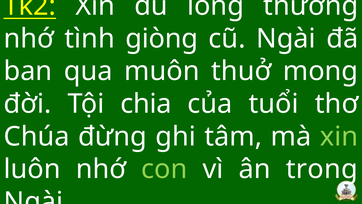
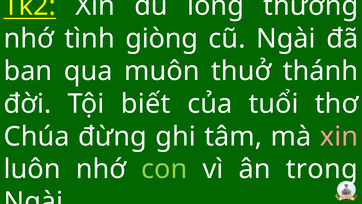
mong: mong -> thánh (321, 71)
chia: chia -> biết (146, 104)
xin colour: light green -> pink (339, 136)
